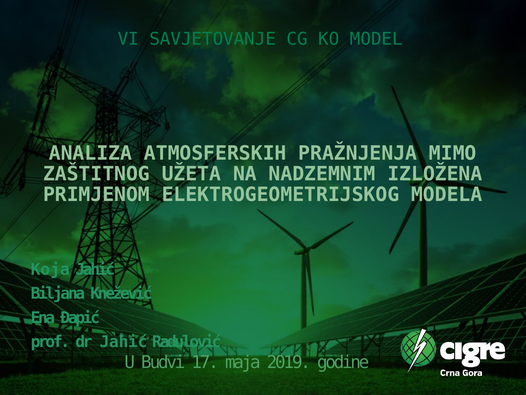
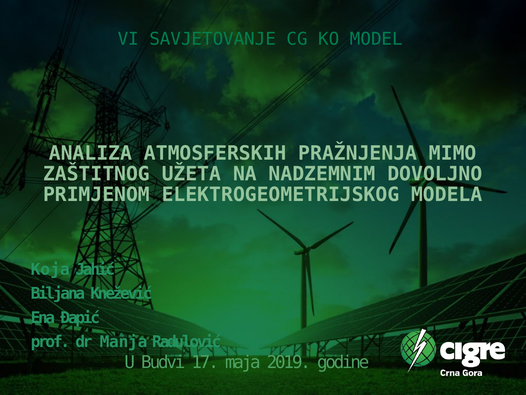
IZLOŽENA: IZLOŽENA -> DOVOLJNO (435, 174)
dr Jahić: Jahić -> Manja (124, 342)
